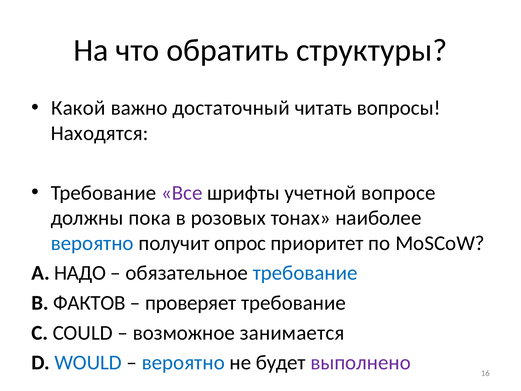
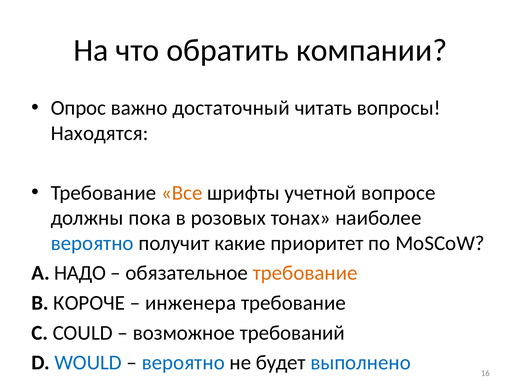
структуры: структуры -> компании (372, 50)
Какой: Какой -> Опрос (78, 108)
Все colour: purple -> orange (182, 193)
опрос: опрос -> какие (240, 243)
требование colour: blue -> orange (305, 273)
ФАКТОВ: ФАКТОВ -> КОРОЧЕ (89, 303)
проверяет: проверяет -> инженера (191, 303)
занимается: занимается -> требований (292, 333)
выполнено colour: purple -> blue (361, 362)
